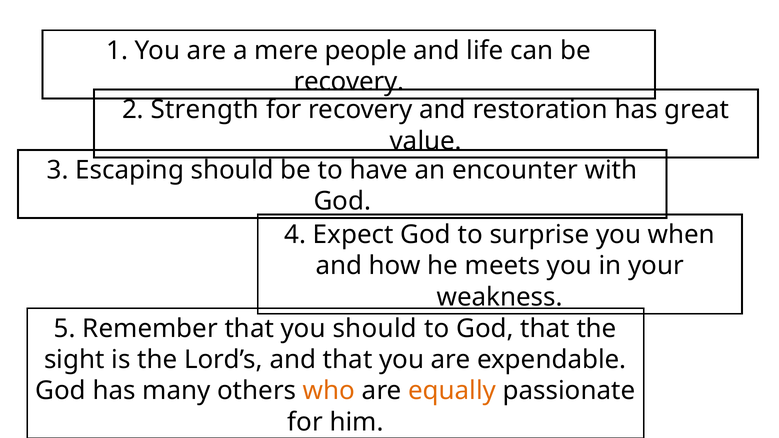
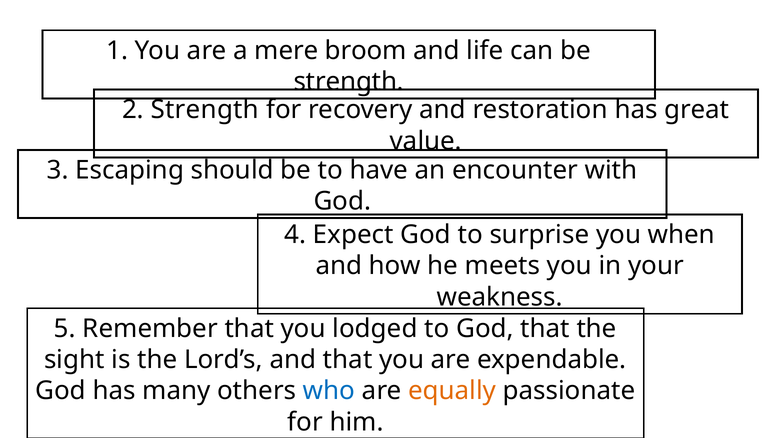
people: people -> broom (366, 51)
recovery: recovery -> strength (349, 82)
you should: should -> lodged (375, 329)
who colour: orange -> blue (329, 391)
